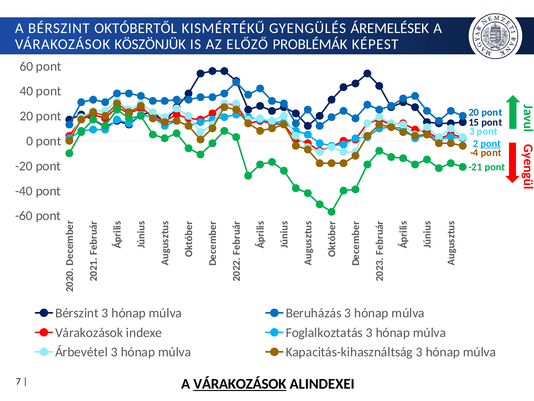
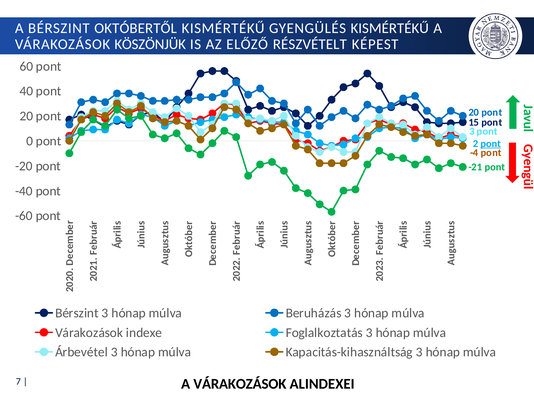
GYENGÜLÉS ÁREMELÉSEK: ÁREMELÉSEK -> KISMÉRTÉKŰ (390, 28)
PROBLÉMÁK: PROBLÉMÁK -> RÉSZVÉTELT (310, 44)
VÁRAKOZÁSOK underline: present -> none (240, 384)
